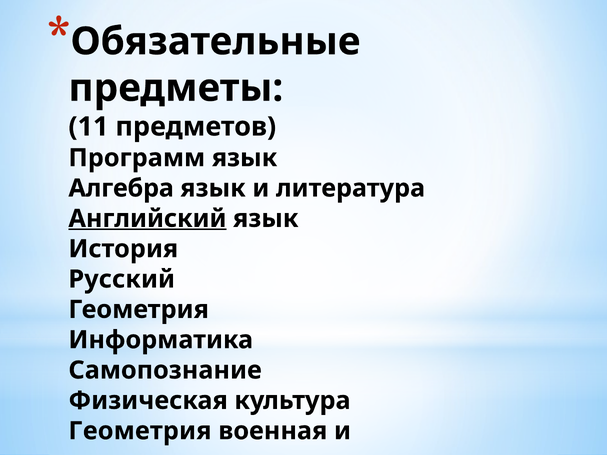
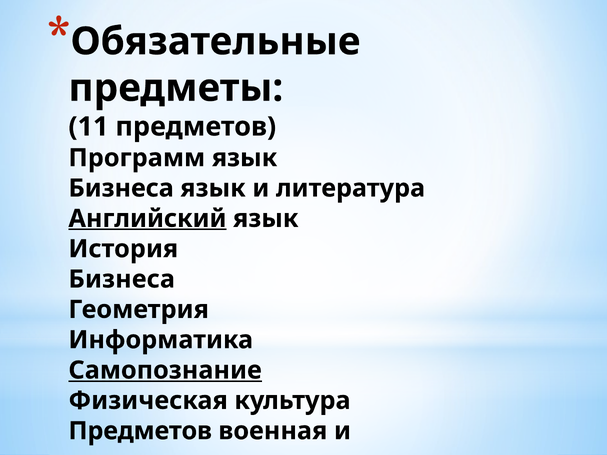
Алгебра: Алгебра -> Бизнеса (121, 188)
Русский: Русский -> Бизнеса (122, 279)
Самопознание underline: none -> present (165, 370)
Геометрия: Геометрия -> Предметов (140, 431)
